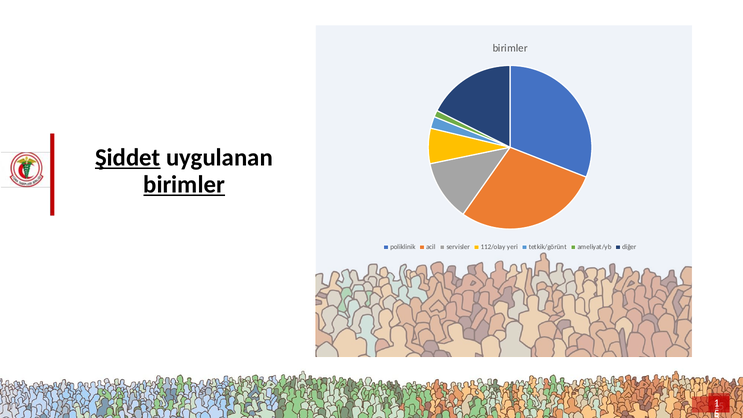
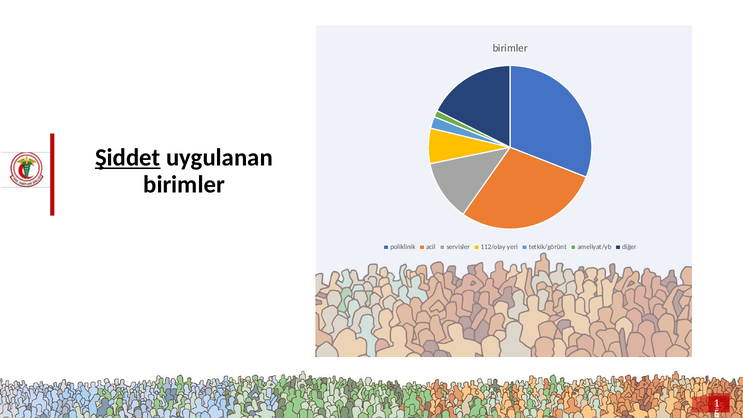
birimler underline: present -> none (184, 185)
